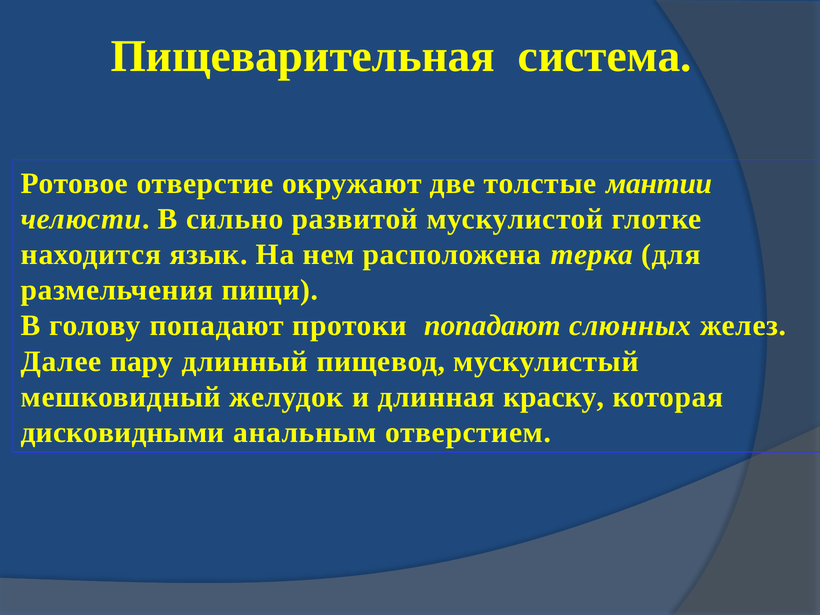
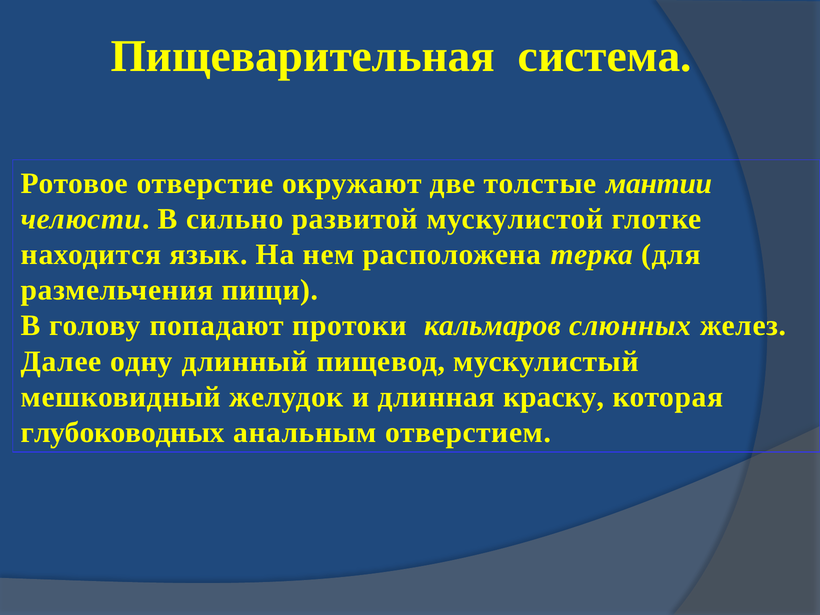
протоки попадают: попадают -> кальмаров (493, 326)
пару: пару -> одну (141, 361)
дисковидными: дисковидными -> глубоководных (123, 432)
